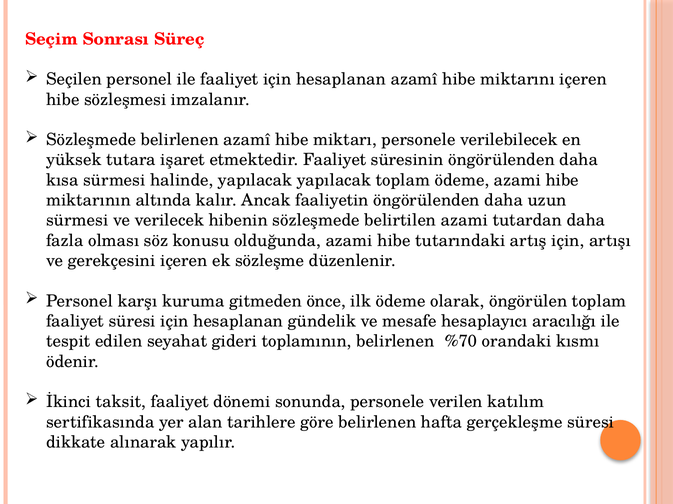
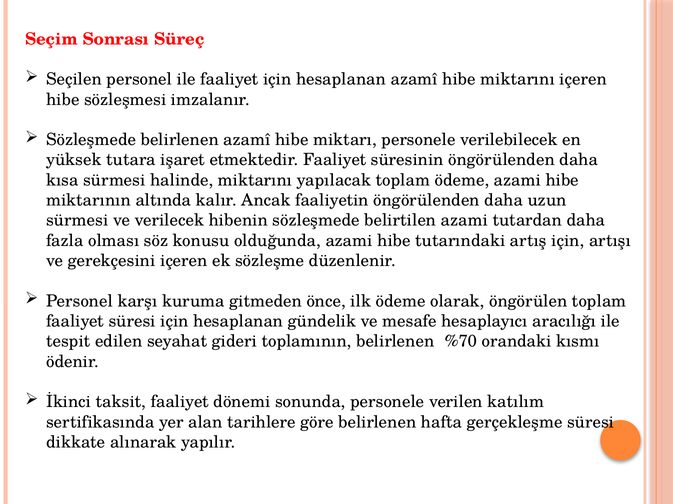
halinde yapılacak: yapılacak -> miktarını (255, 180)
